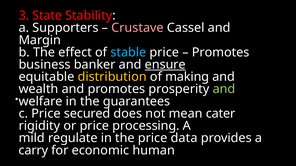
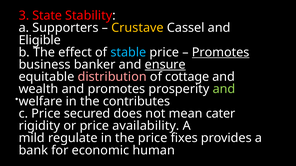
Crustave colour: pink -> yellow (138, 28)
Margin: Margin -> Eligible (40, 40)
Promotes underline: none -> present (221, 52)
distribution colour: yellow -> pink (112, 77)
making: making -> cottage (187, 77)
guarantees: guarantees -> contributes (137, 102)
processing: processing -> availability (146, 126)
data: data -> fixes (184, 138)
carry: carry -> bank (33, 151)
